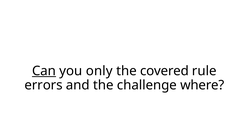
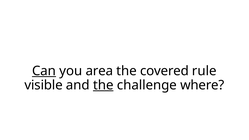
only: only -> area (99, 71)
errors: errors -> visible (44, 85)
the underline: none -> present (103, 85)
